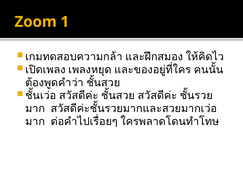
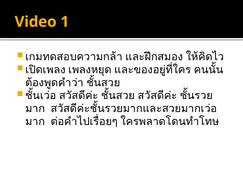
Zoom: Zoom -> Video (36, 22)
